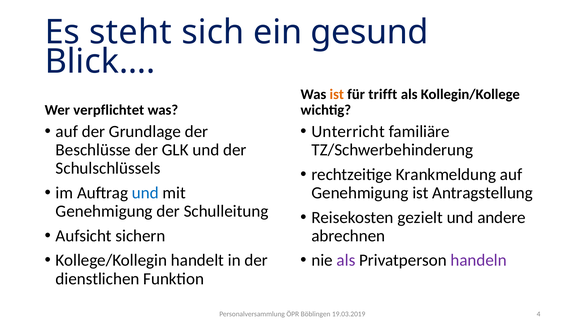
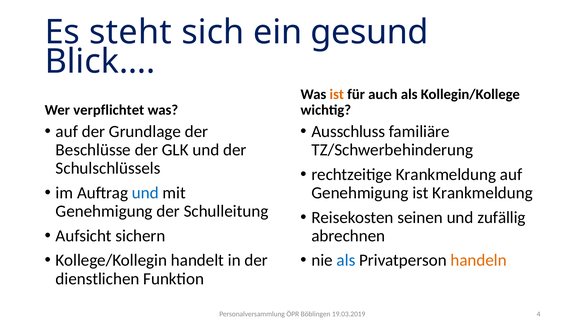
trifft: trifft -> auch (383, 94)
Unterricht: Unterricht -> Ausschluss (348, 132)
ist Antragstellung: Antragstellung -> Krankmeldung (483, 193)
gezielt: gezielt -> seinen (420, 217)
andere: andere -> zufällig (501, 217)
als colour: purple -> blue (346, 260)
handeln colour: purple -> orange (479, 260)
